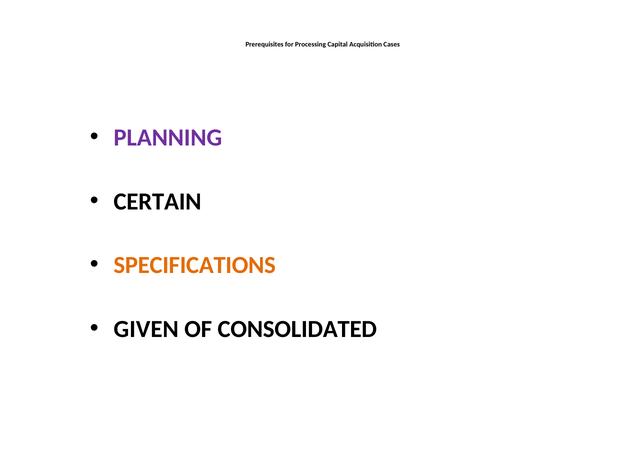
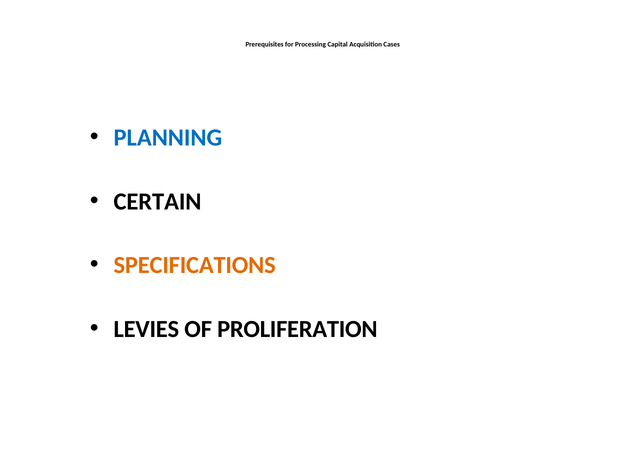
PLANNING colour: purple -> blue (168, 137)
GIVEN: GIVEN -> LEVIES (146, 329)
CONSOLIDATED: CONSOLIDATED -> PROLIFERATION (297, 329)
